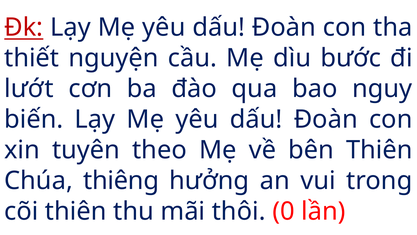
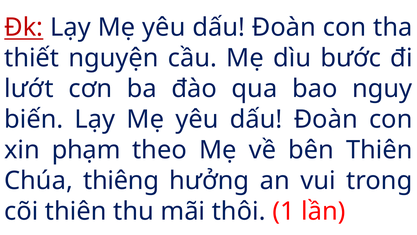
tuyên: tuyên -> phạm (86, 150)
0: 0 -> 1 (284, 211)
